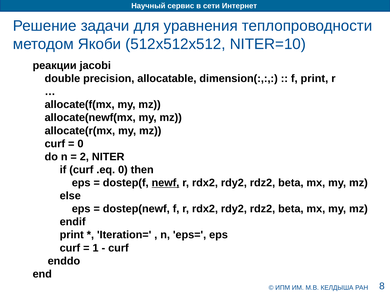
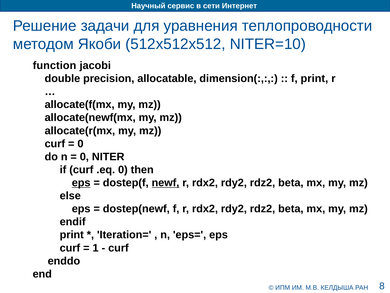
реакции: реакции -> function (55, 65)
2: 2 -> 0 (84, 156)
eps underline: none -> present (81, 182)
